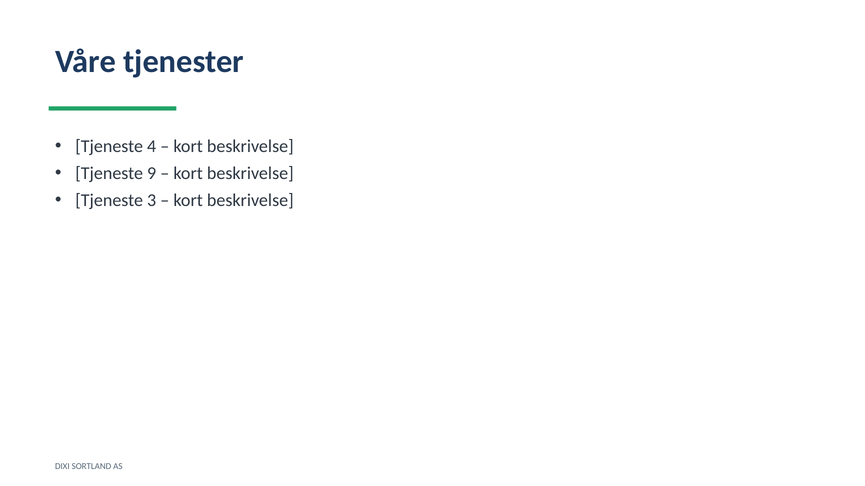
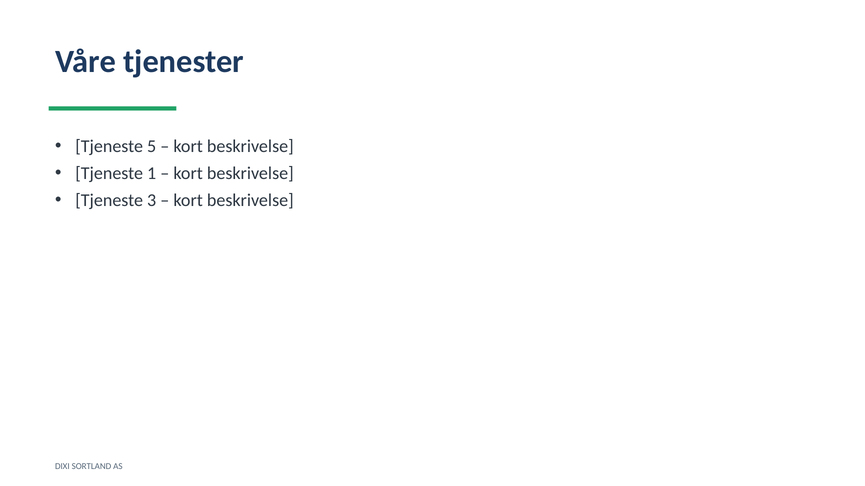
4: 4 -> 5 (152, 147)
9: 9 -> 1 (152, 174)
